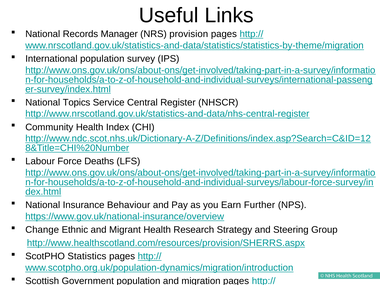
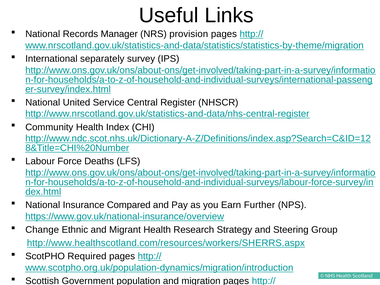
International population: population -> separately (102, 59)
Topics: Topics -> United (76, 102)
Behaviour: Behaviour -> Compared (129, 205)
http://www.healthscotland.com/resources/provision/SHERRS.aspx: http://www.healthscotland.com/resources/provision/SHERRS.aspx -> http://www.healthscotland.com/resources/workers/SHERRS.aspx (166, 243)
Statistics: Statistics -> Required (87, 256)
